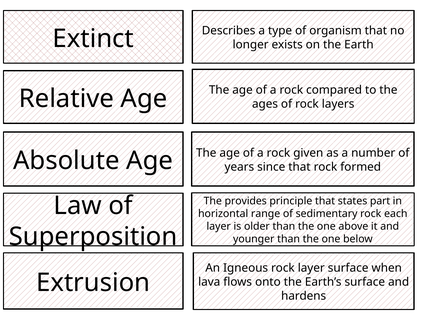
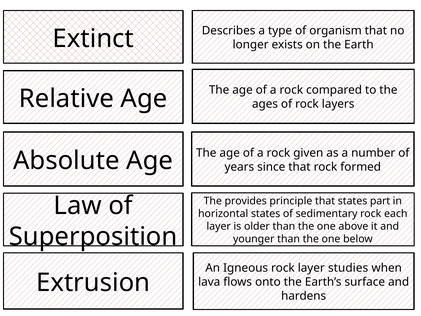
horizontal range: range -> states (266, 214)
layer surface: surface -> studies (348, 268)
